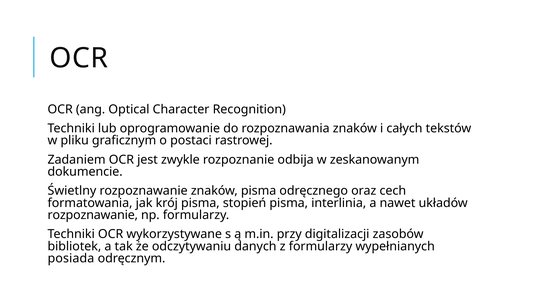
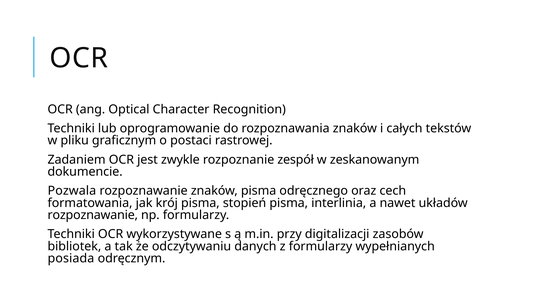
odbija: odbija -> zespół (296, 160)
Świetlny: Świetlny -> Pozwala (72, 191)
